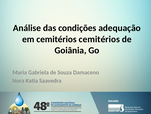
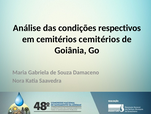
adequação: adequação -> respectivos (120, 28)
